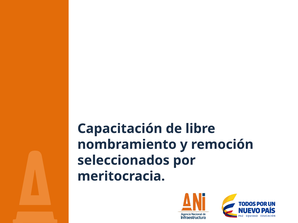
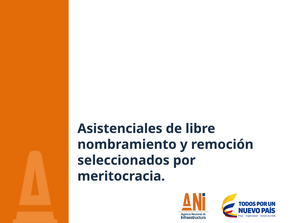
Capacitación: Capacitación -> Asistenciales (120, 129)
